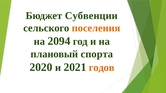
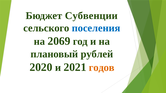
поселения colour: orange -> blue (96, 28)
2094: 2094 -> 2069 (59, 41)
спорта: спорта -> рублей (97, 54)
